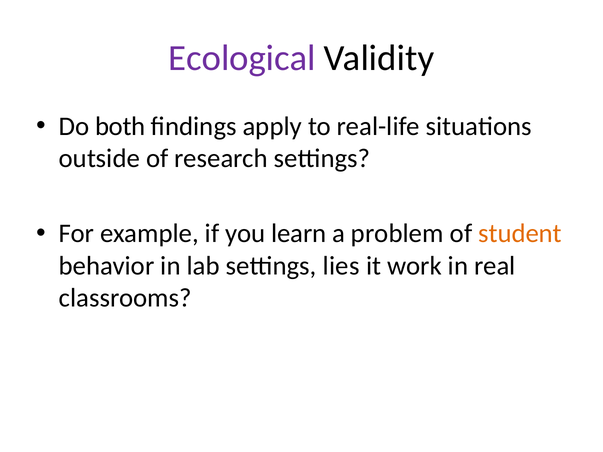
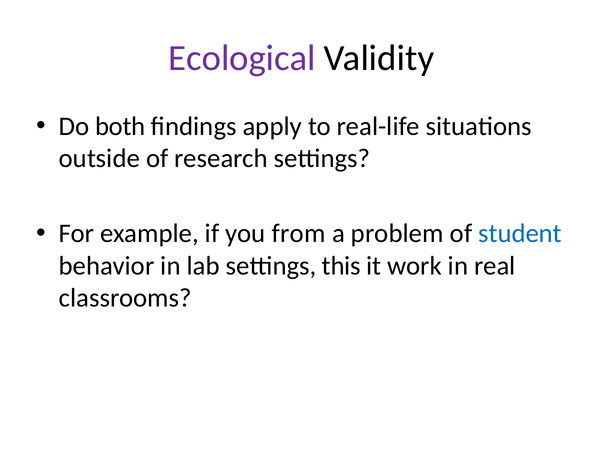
learn: learn -> from (299, 234)
student colour: orange -> blue (520, 234)
lies: lies -> this (341, 266)
